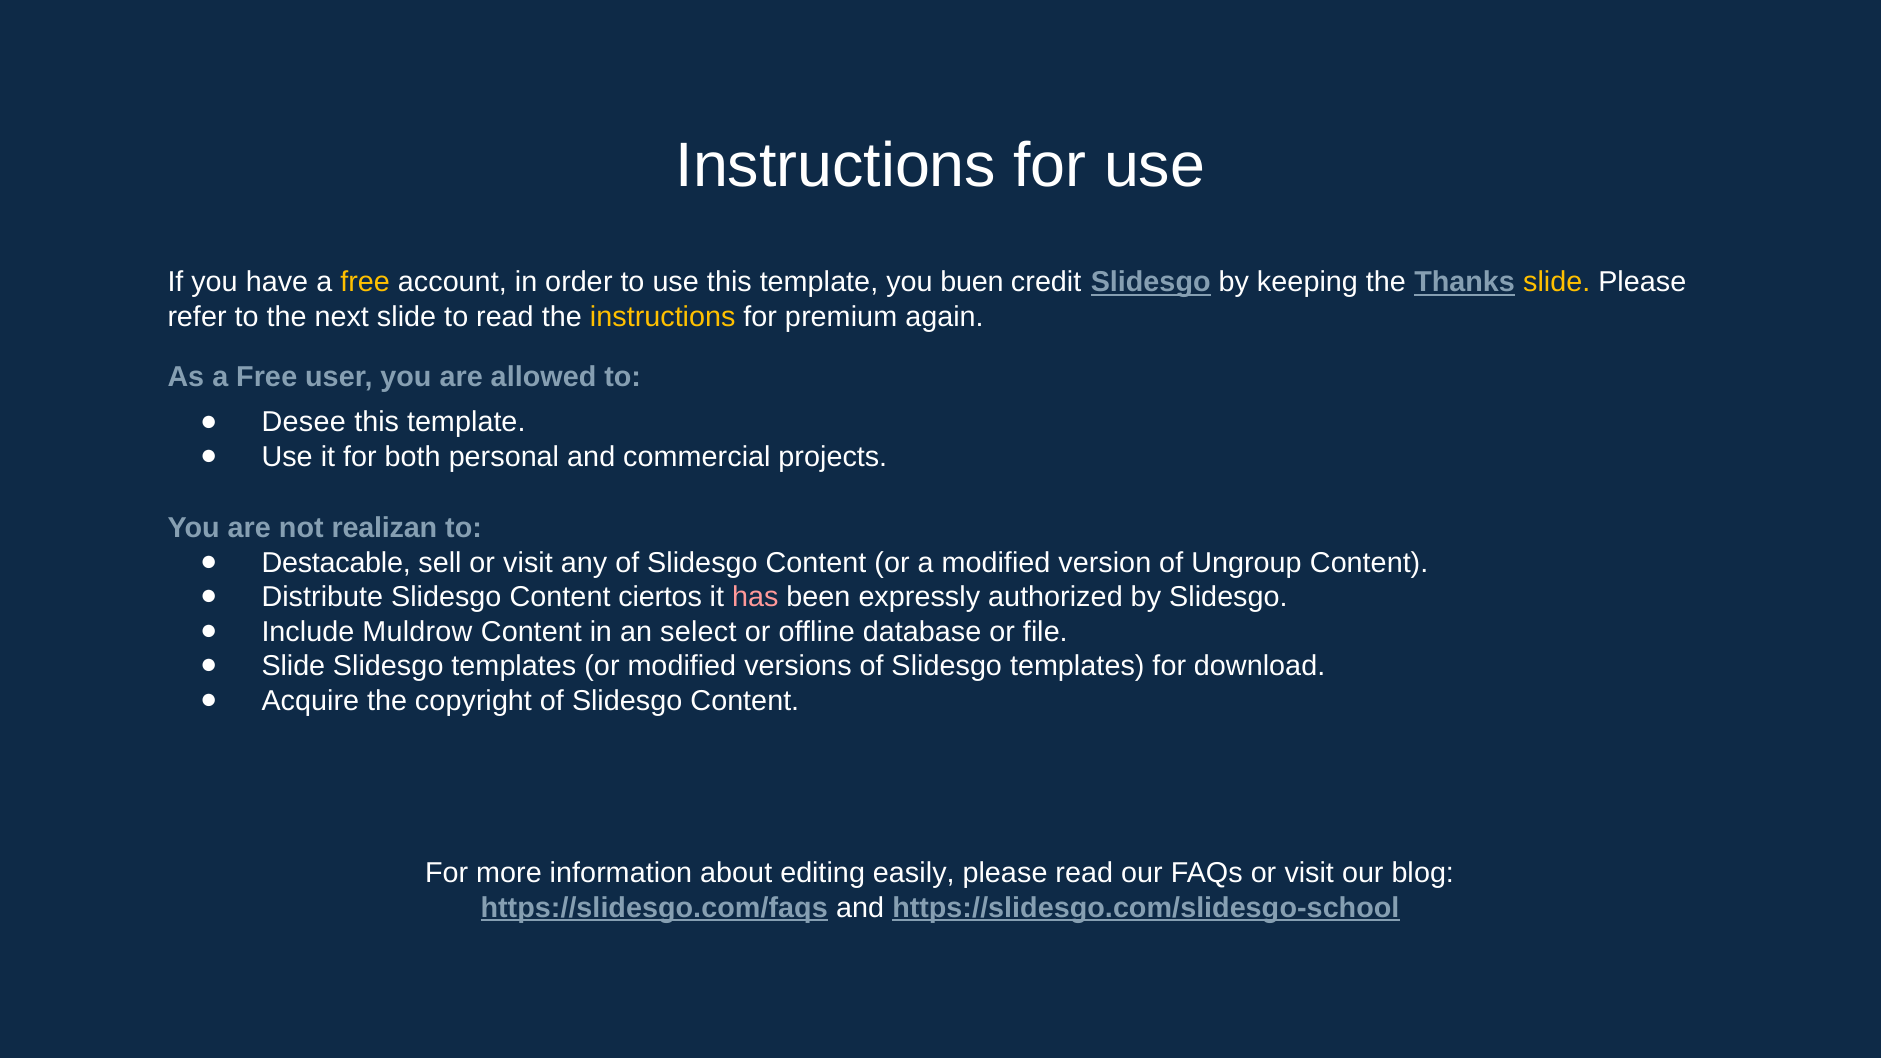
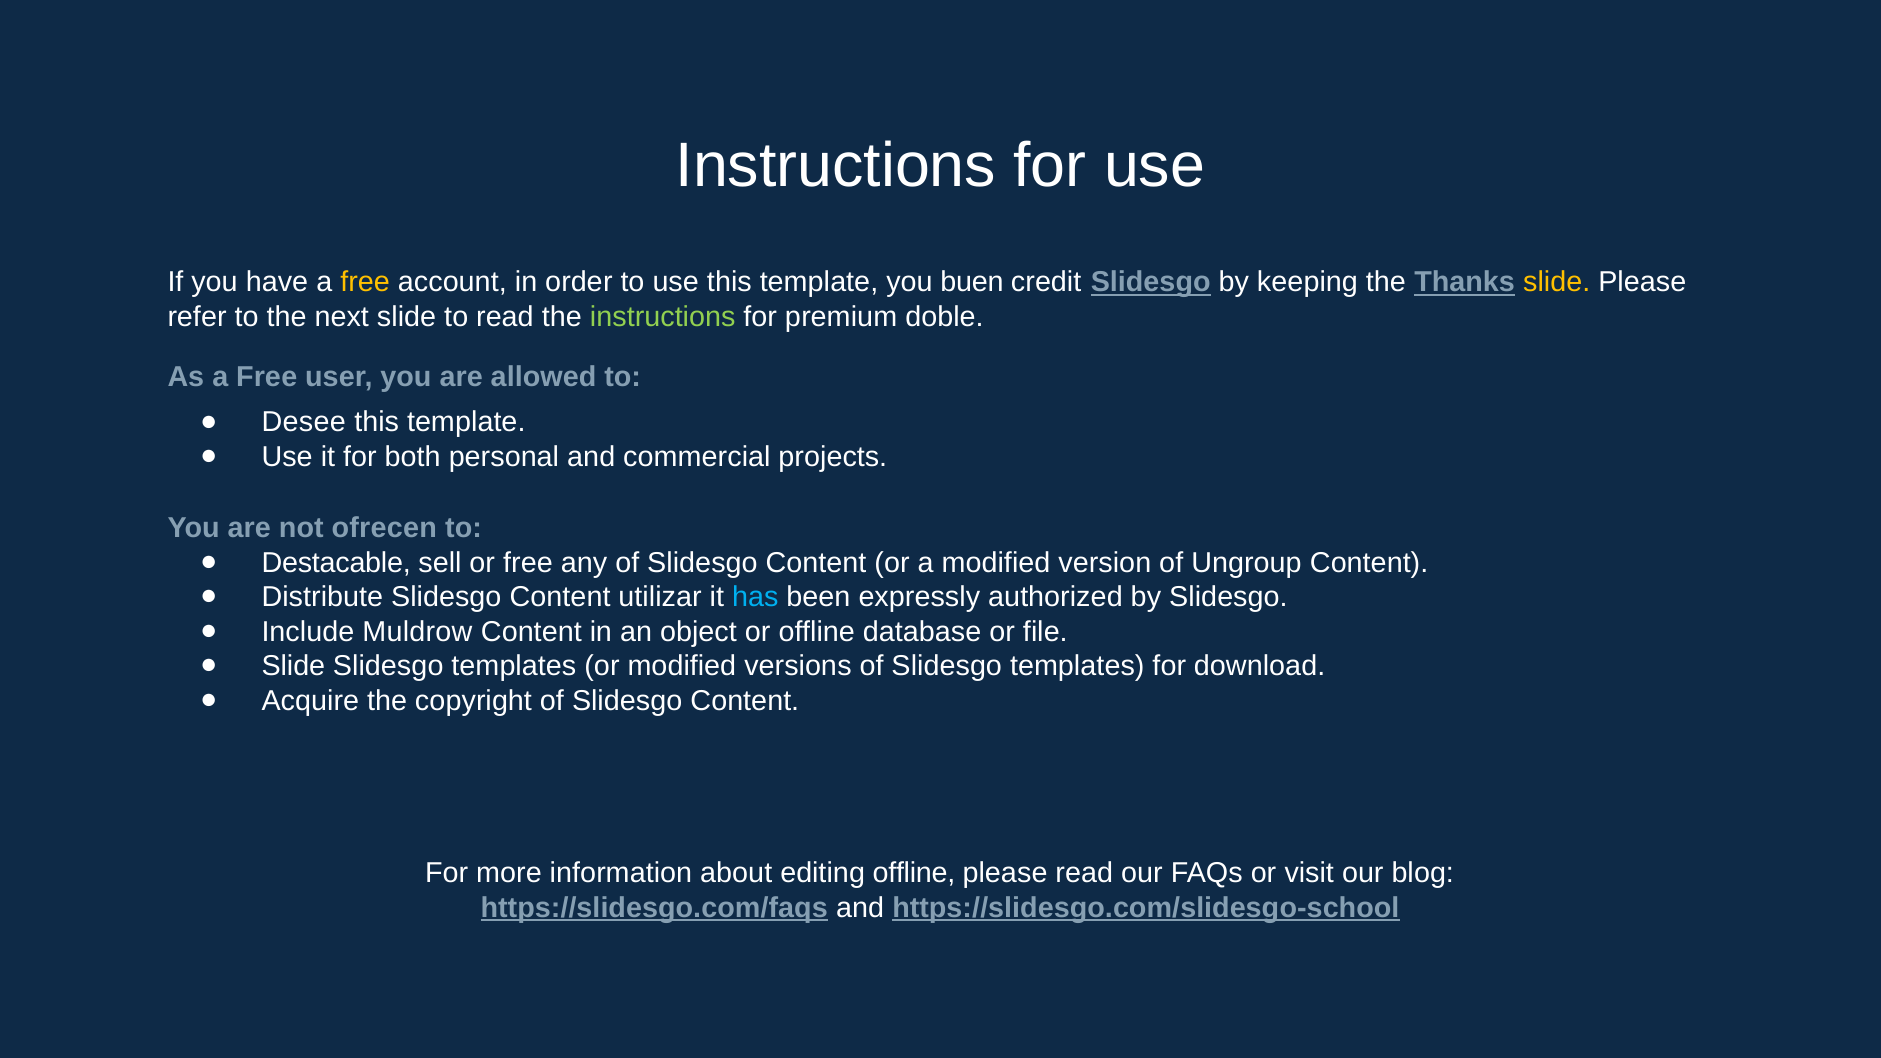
instructions colour: yellow -> light green (663, 317)
again: again -> doble (944, 317)
realizan: realizan -> ofrecen (384, 528)
sell or visit: visit -> free (528, 563)
ciertos: ciertos -> utilizar (660, 597)
has colour: pink -> light blue (755, 597)
select: select -> object (698, 632)
editing easily: easily -> offline (914, 873)
